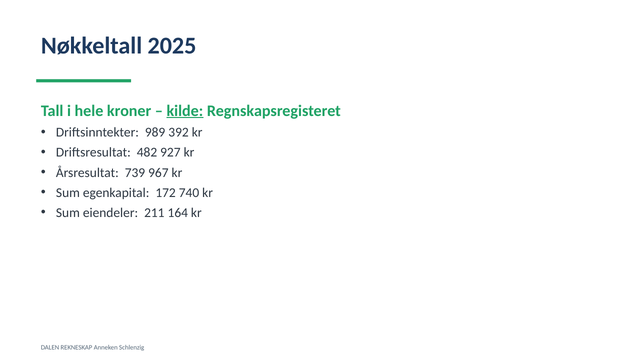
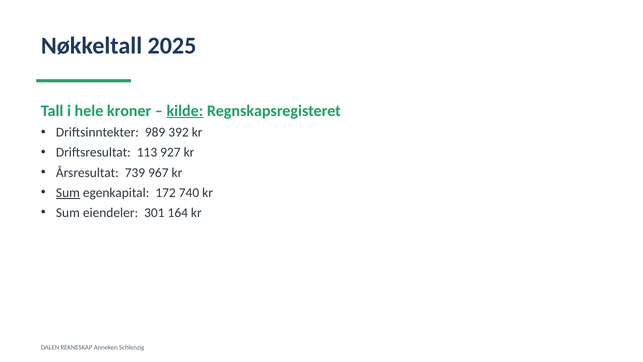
482: 482 -> 113 (147, 152)
Sum underline: none -> present (68, 193)
211: 211 -> 301 (154, 213)
